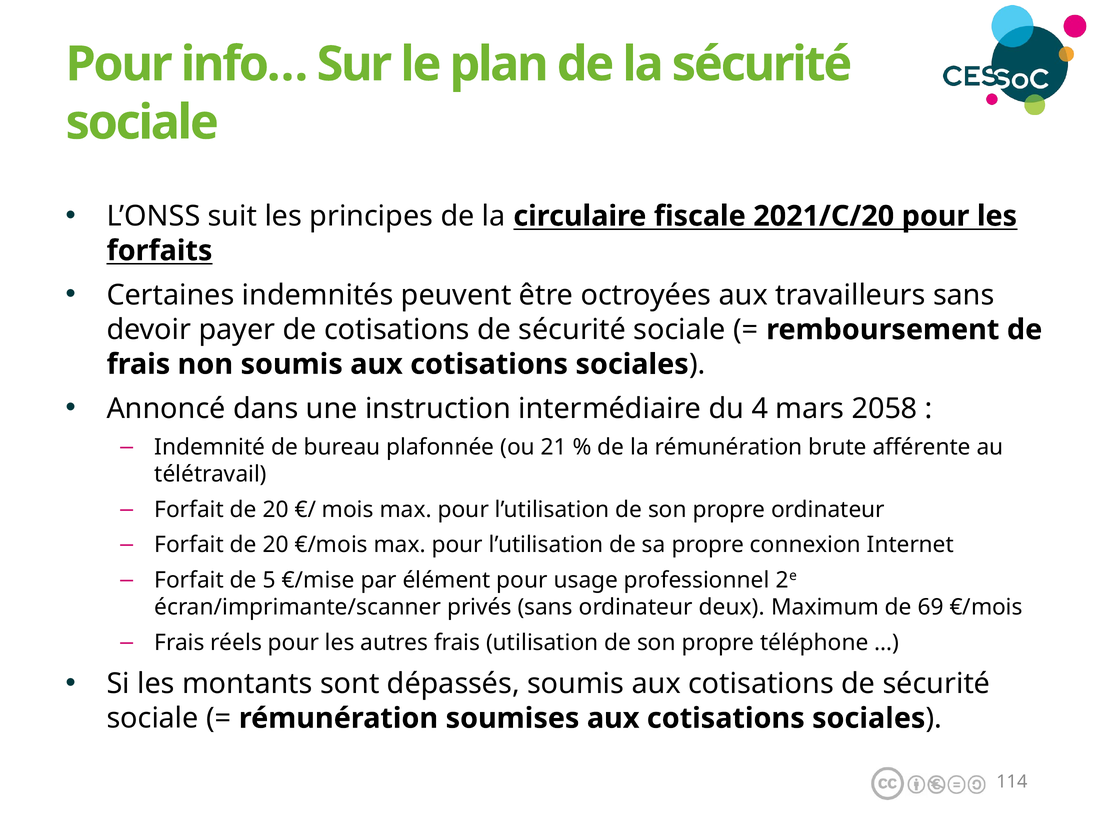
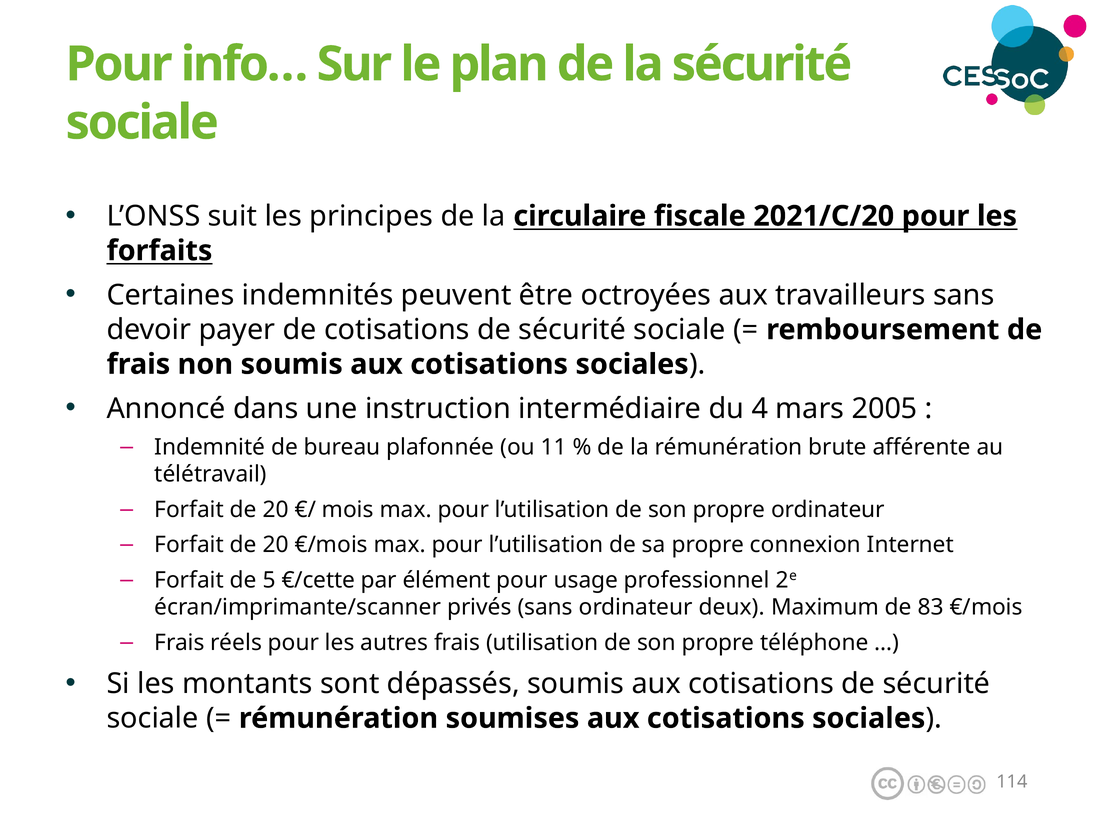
2058: 2058 -> 2005 (885, 408)
21: 21 -> 11 (554, 447)
€/mise: €/mise -> €/cette (318, 580)
69: 69 -> 83 (931, 607)
